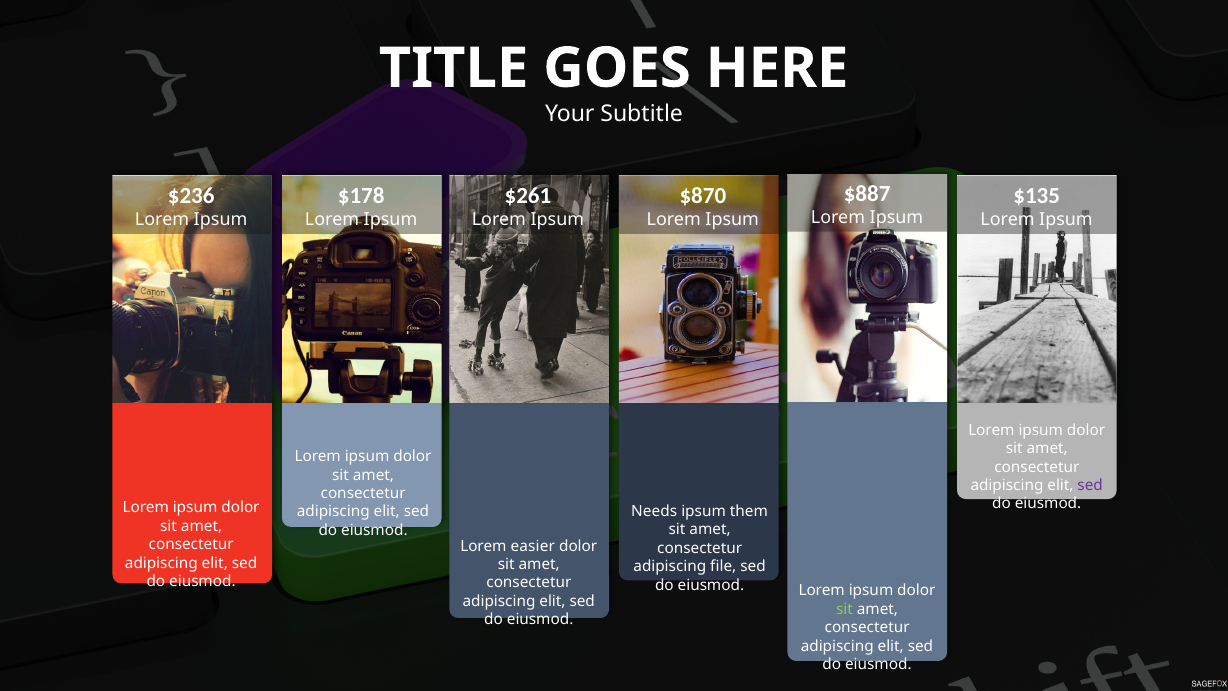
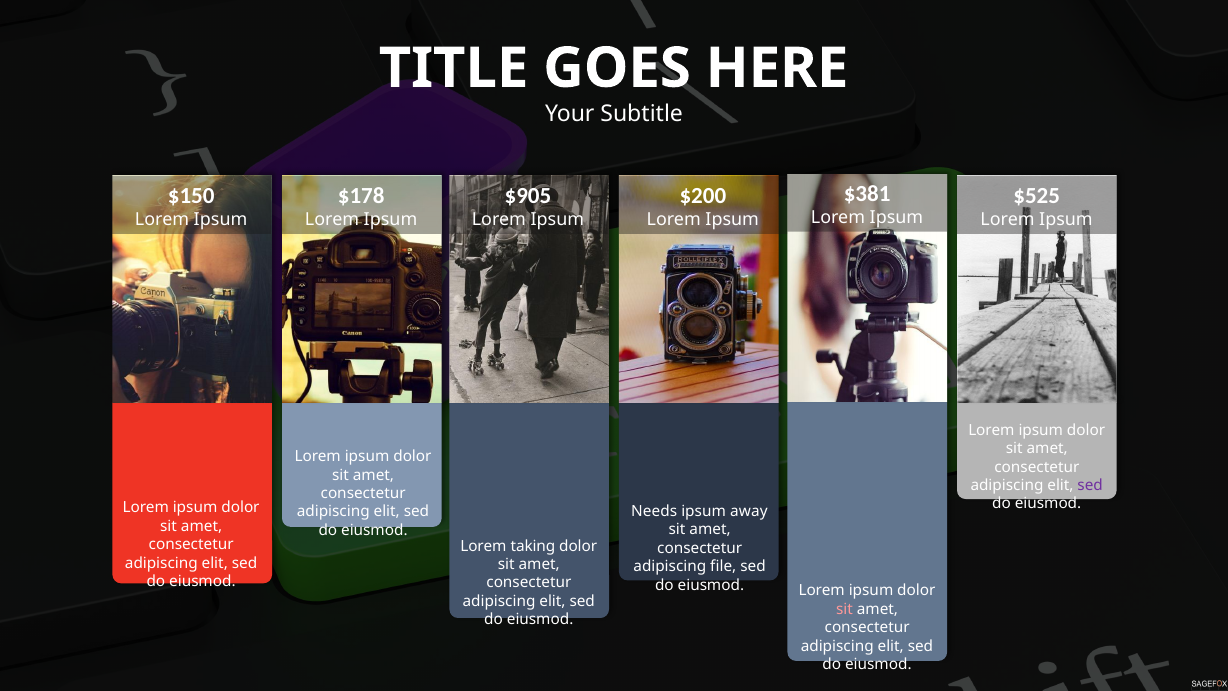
$887: $887 -> $381 (867, 193)
$236: $236 -> $150 (191, 196)
$261: $261 -> $905 (528, 196)
$870: $870 -> $200 (703, 196)
$135: $135 -> $525 (1037, 196)
them: them -> away (749, 511)
easier: easier -> taking (533, 546)
sit colour: light green -> pink (845, 609)
